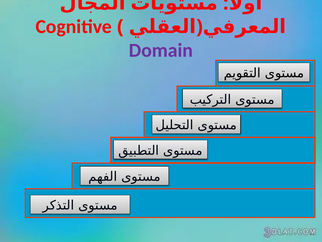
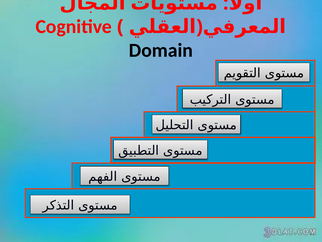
Domain colour: purple -> black (161, 50)
